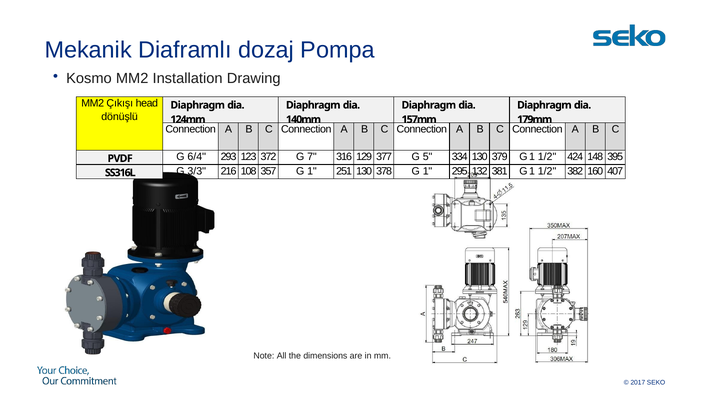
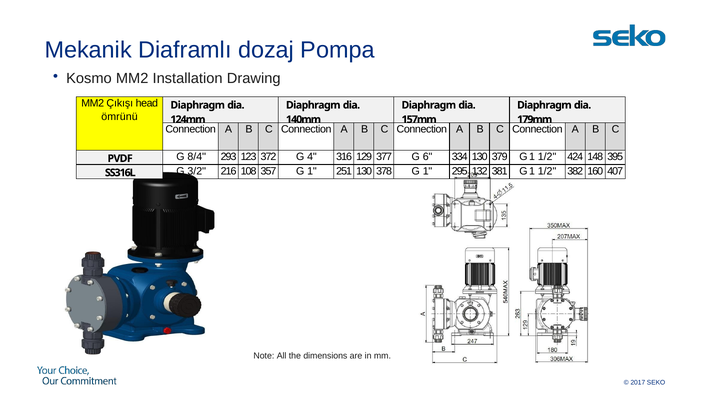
dönüşlü: dönüşlü -> ömrünü (120, 117)
6/4: 6/4 -> 8/4 (197, 157)
7: 7 -> 4 (312, 157)
5: 5 -> 6 (428, 157)
3/3: 3/3 -> 3/2 (197, 171)
